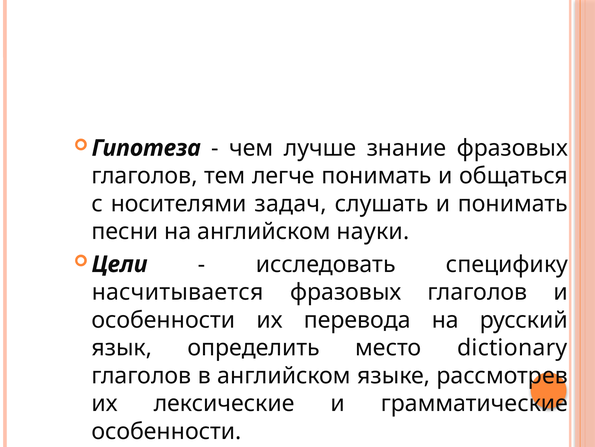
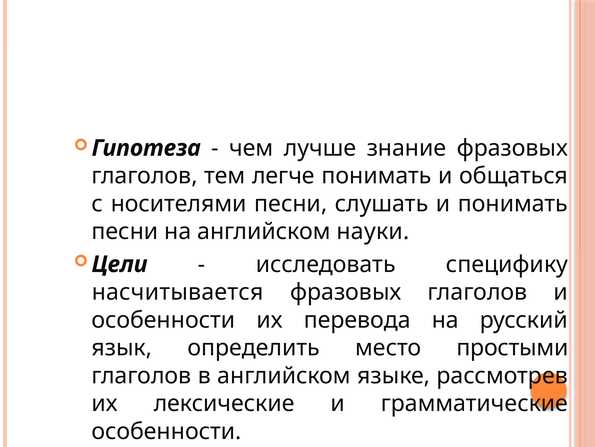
носителями задач: задач -> песни (291, 203)
dictionary: dictionary -> простыми (512, 347)
